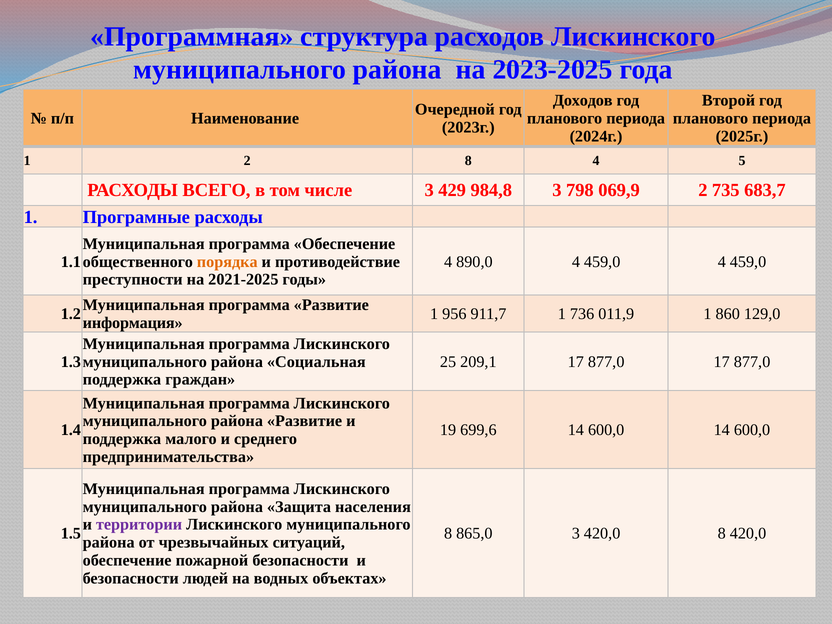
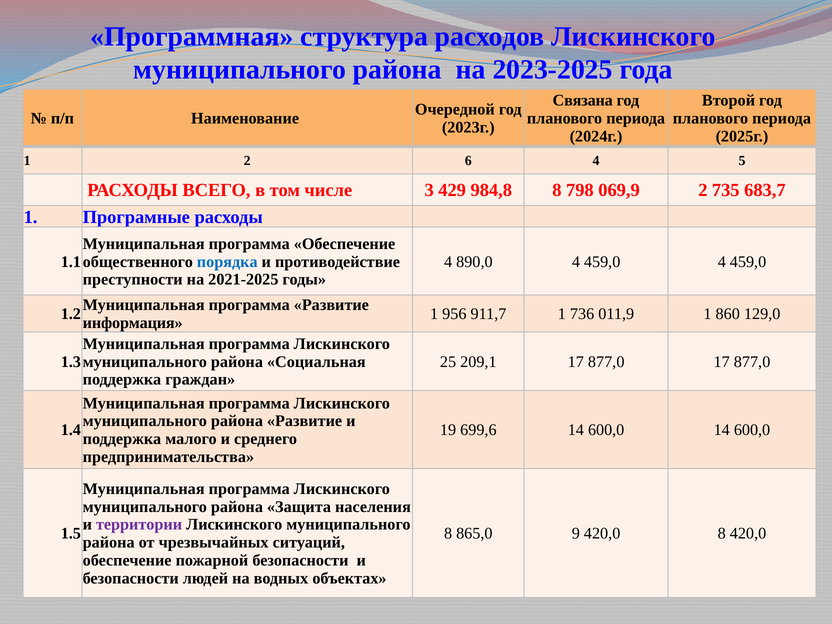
Доходов: Доходов -> Связана (583, 100)
2 8: 8 -> 6 (468, 161)
984,8 3: 3 -> 8 (557, 190)
порядка colour: orange -> blue (227, 262)
865,0 3: 3 -> 9 (576, 534)
